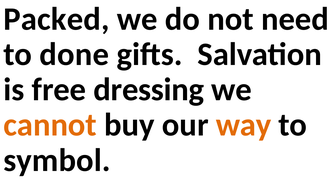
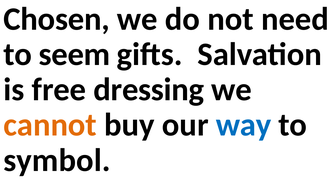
Packed: Packed -> Chosen (57, 19)
done: done -> seem (74, 54)
way colour: orange -> blue (244, 125)
